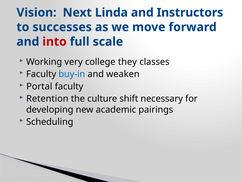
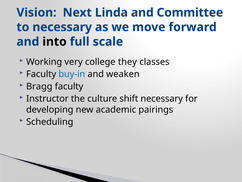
Instructors: Instructors -> Committee (190, 13)
to successes: successes -> necessary (62, 27)
into colour: red -> black (55, 42)
Portal: Portal -> Bragg (39, 86)
Retention: Retention -> Instructor (47, 98)
